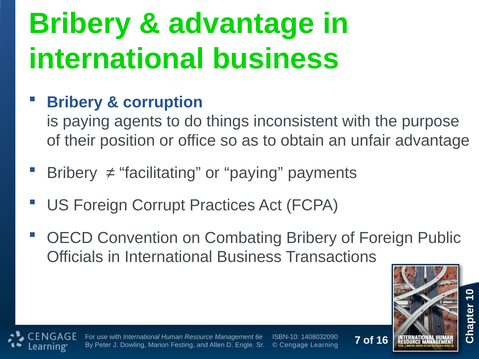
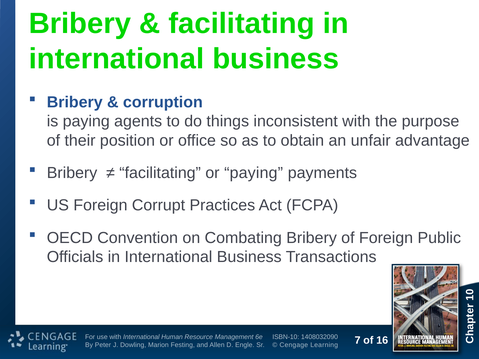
advantage: advantage -> facilitating (242, 24)
